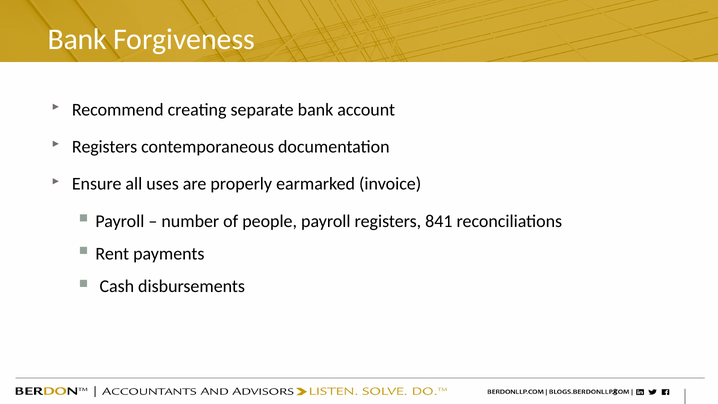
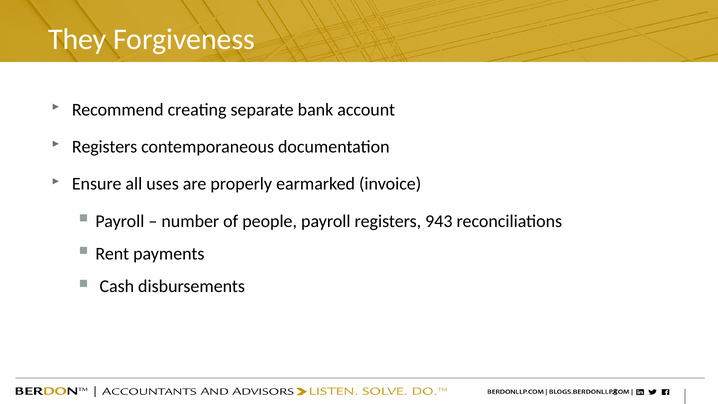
Bank: Bank -> They (77, 39)
841: 841 -> 943 (439, 221)
